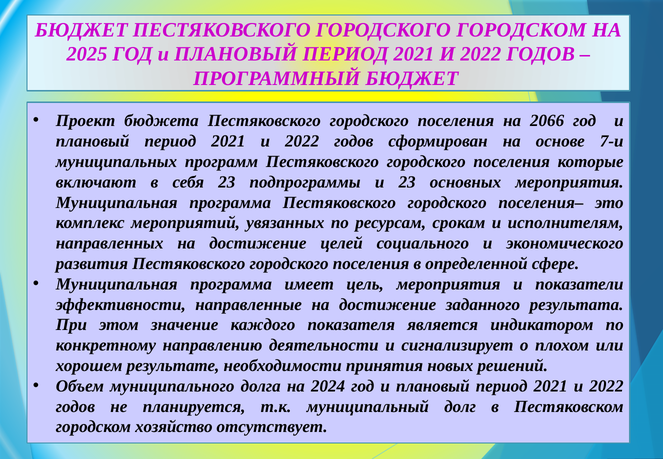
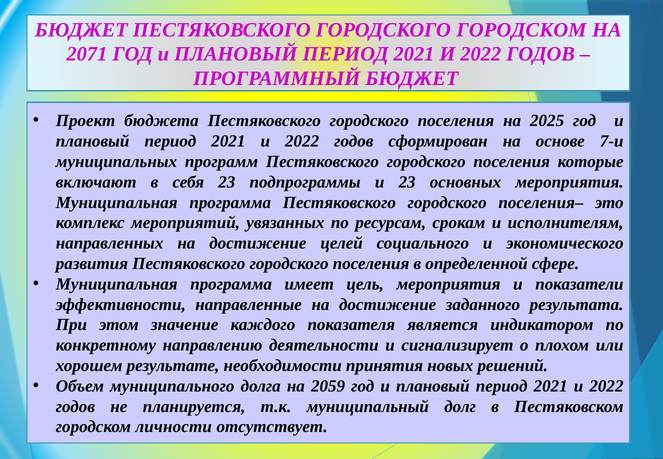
2025: 2025 -> 2071 (87, 54)
2066: 2066 -> 2025 (547, 121)
2024: 2024 -> 2059 (328, 386)
хозяйство: хозяйство -> личности (174, 427)
